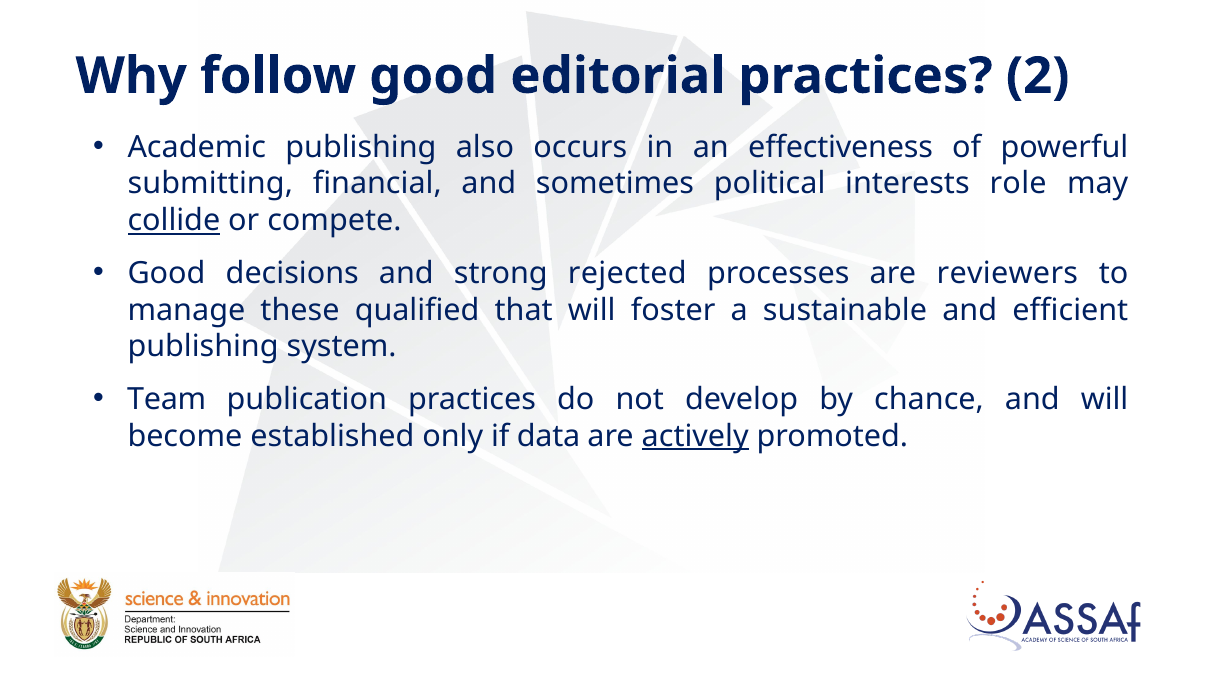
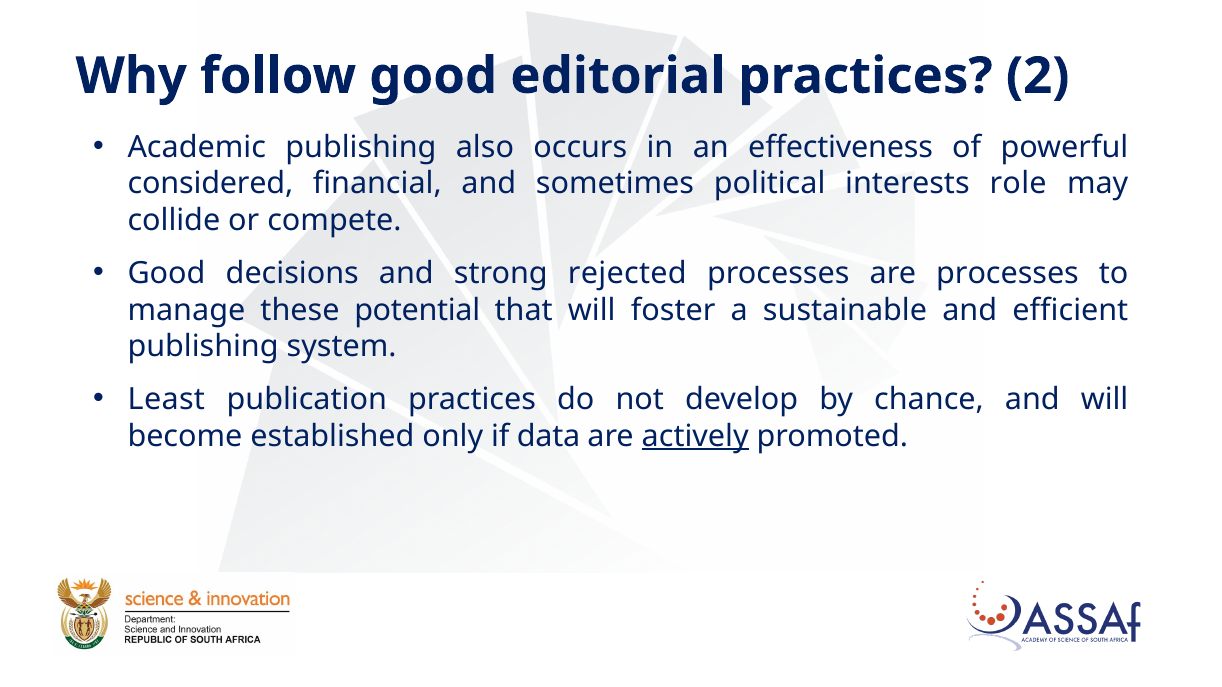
submitting: submitting -> considered (210, 184)
collide underline: present -> none (174, 221)
are reviewers: reviewers -> processes (1008, 274)
qualified: qualified -> potential (417, 310)
Team: Team -> Least (166, 400)
